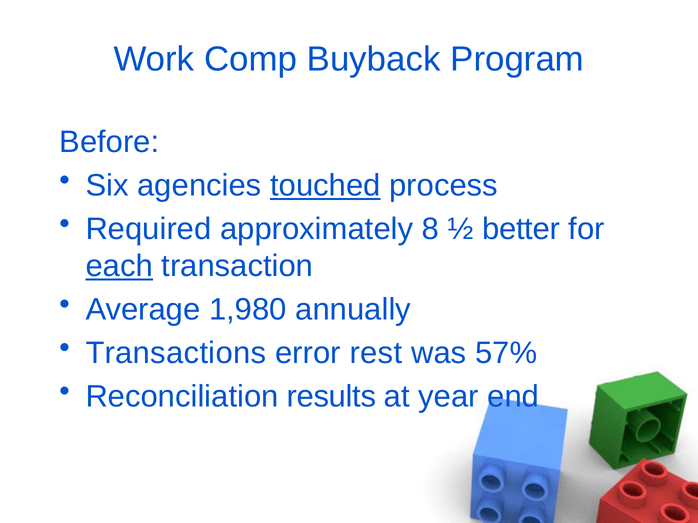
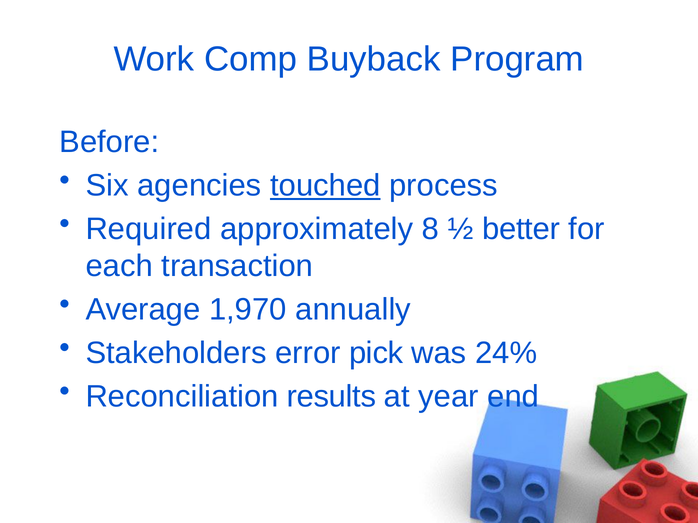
each underline: present -> none (119, 266)
1,980: 1,980 -> 1,970 (248, 310)
Transactions: Transactions -> Stakeholders (176, 353)
rest: rest -> pick (376, 353)
57%: 57% -> 24% (506, 353)
